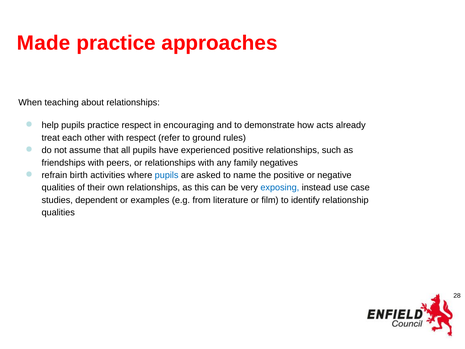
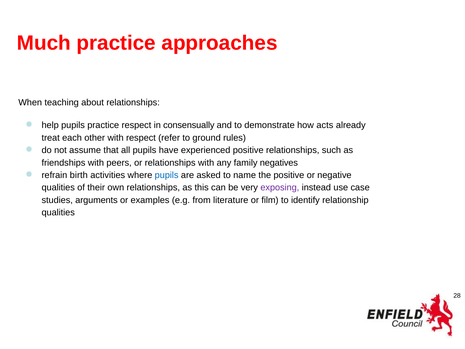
Made: Made -> Much (44, 43)
encouraging: encouraging -> consensually (189, 125)
exposing colour: blue -> purple (280, 188)
dependent: dependent -> arguments (96, 200)
